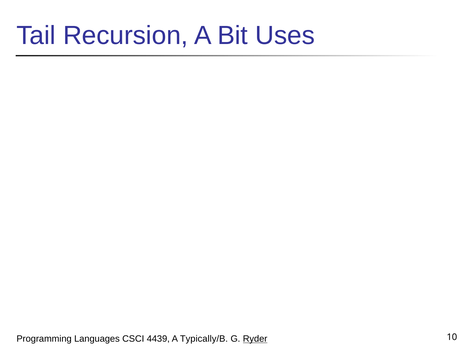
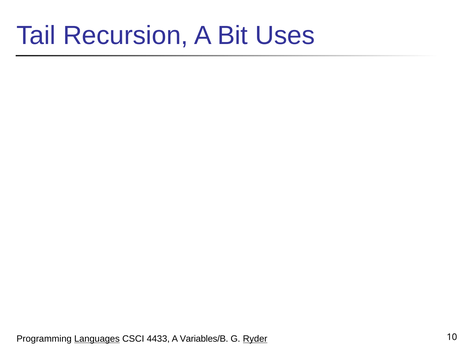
Languages underline: none -> present (97, 339)
4439: 4439 -> 4433 (158, 339)
Typically/B: Typically/B -> Variables/B (204, 339)
